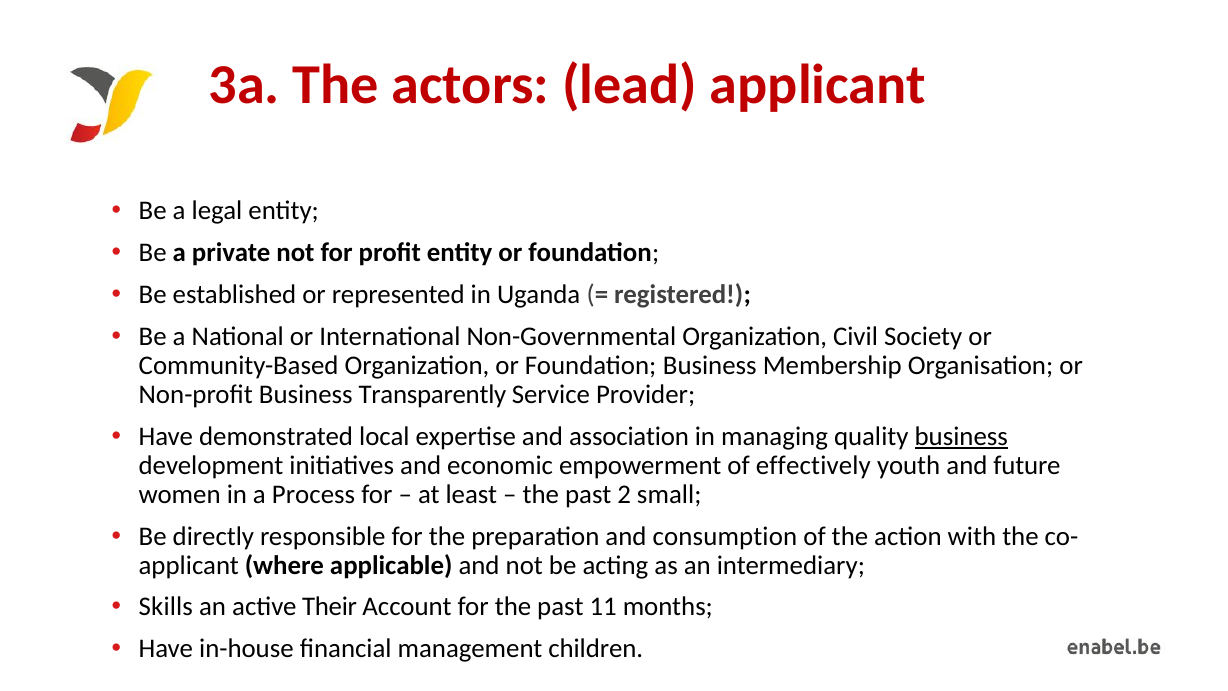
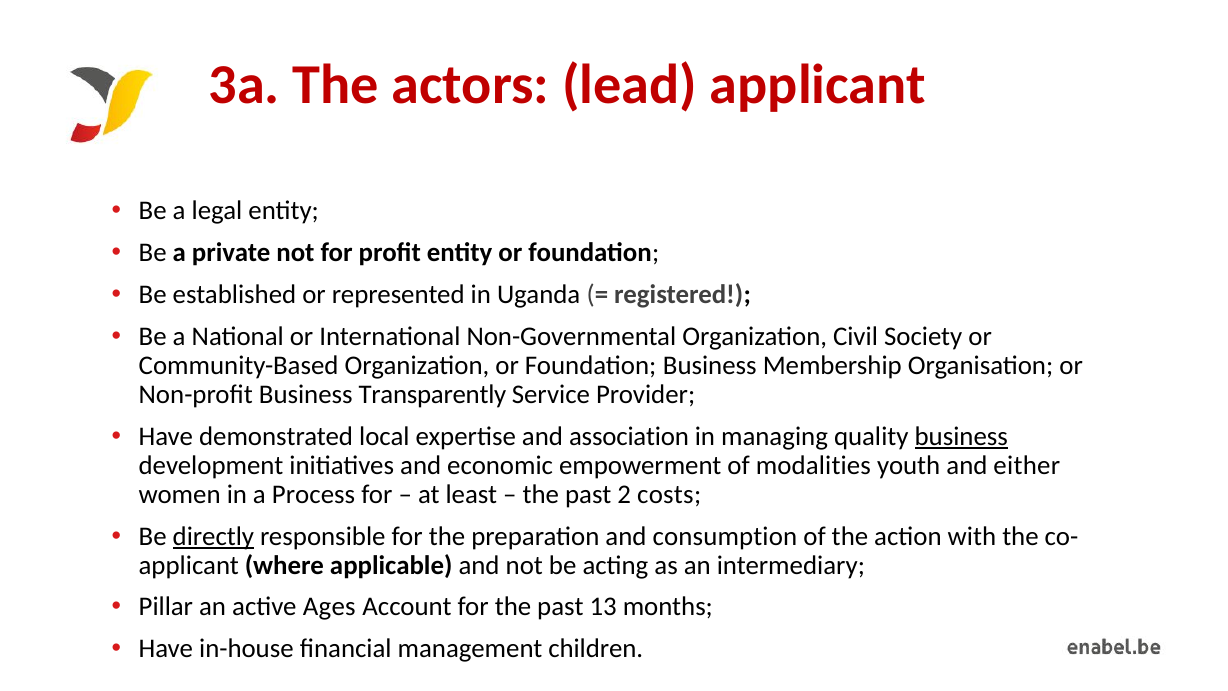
effectively: effectively -> modalities (813, 465)
future: future -> either (1027, 465)
small: small -> costs (669, 494)
directly underline: none -> present (213, 536)
Skills: Skills -> Pillar (166, 607)
Their: Their -> Ages (329, 607)
11: 11 -> 13 (603, 607)
